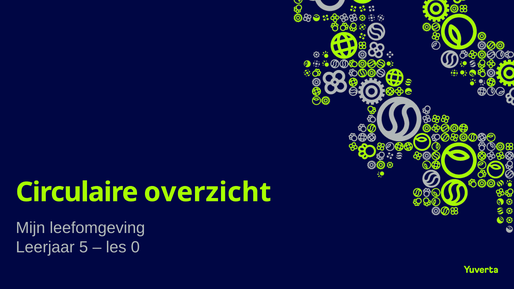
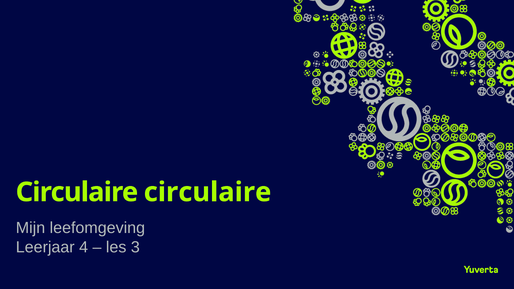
Circulaire overzicht: overzicht -> circulaire (208, 192)
5: 5 -> 4 (84, 247)
0: 0 -> 3 (135, 247)
